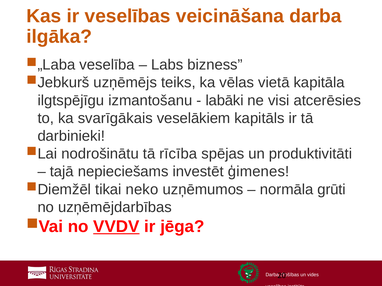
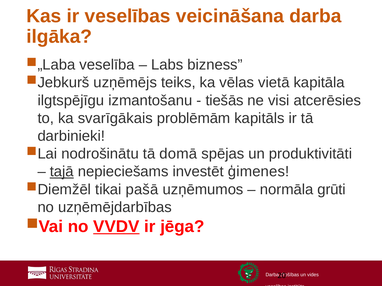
labāki: labāki -> tiešās (225, 101)
veselākiem: veselākiem -> problēmām (194, 118)
rīcība: rīcība -> domā (178, 154)
tajā underline: none -> present (62, 172)
neko: neko -> pašā (142, 190)
